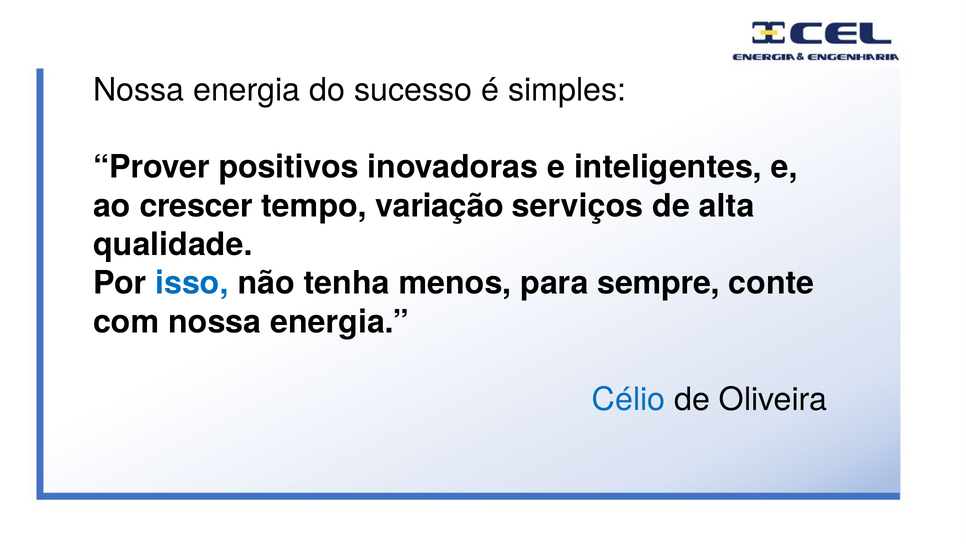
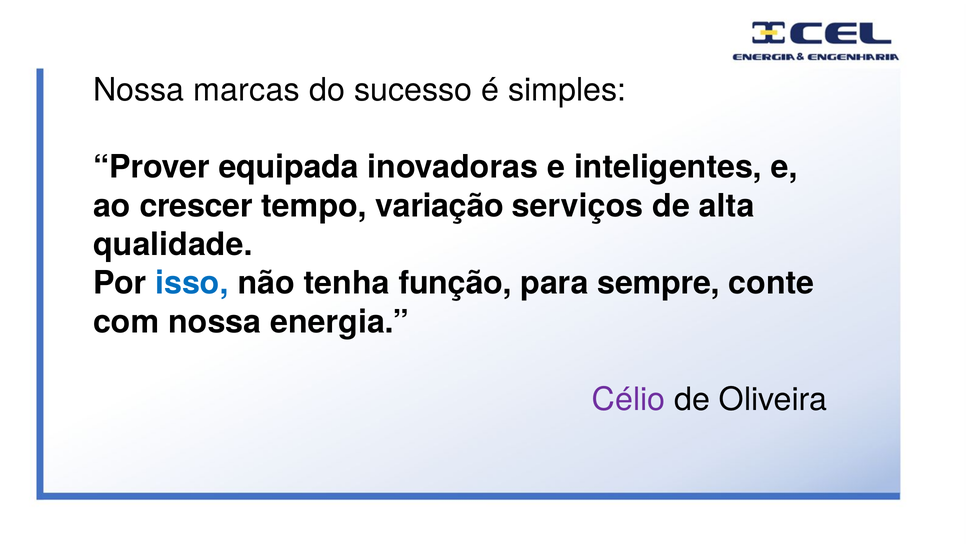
energia: energia -> marcas (247, 90)
positivos: positivos -> equipada (289, 167)
menos: menos -> função (455, 283)
Célio colour: blue -> purple (629, 399)
